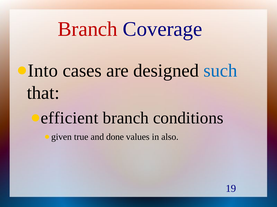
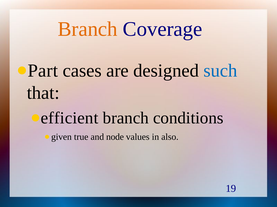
Branch colour: red -> orange (88, 29)
Into: Into -> Part (43, 71)
done: done -> node (115, 137)
